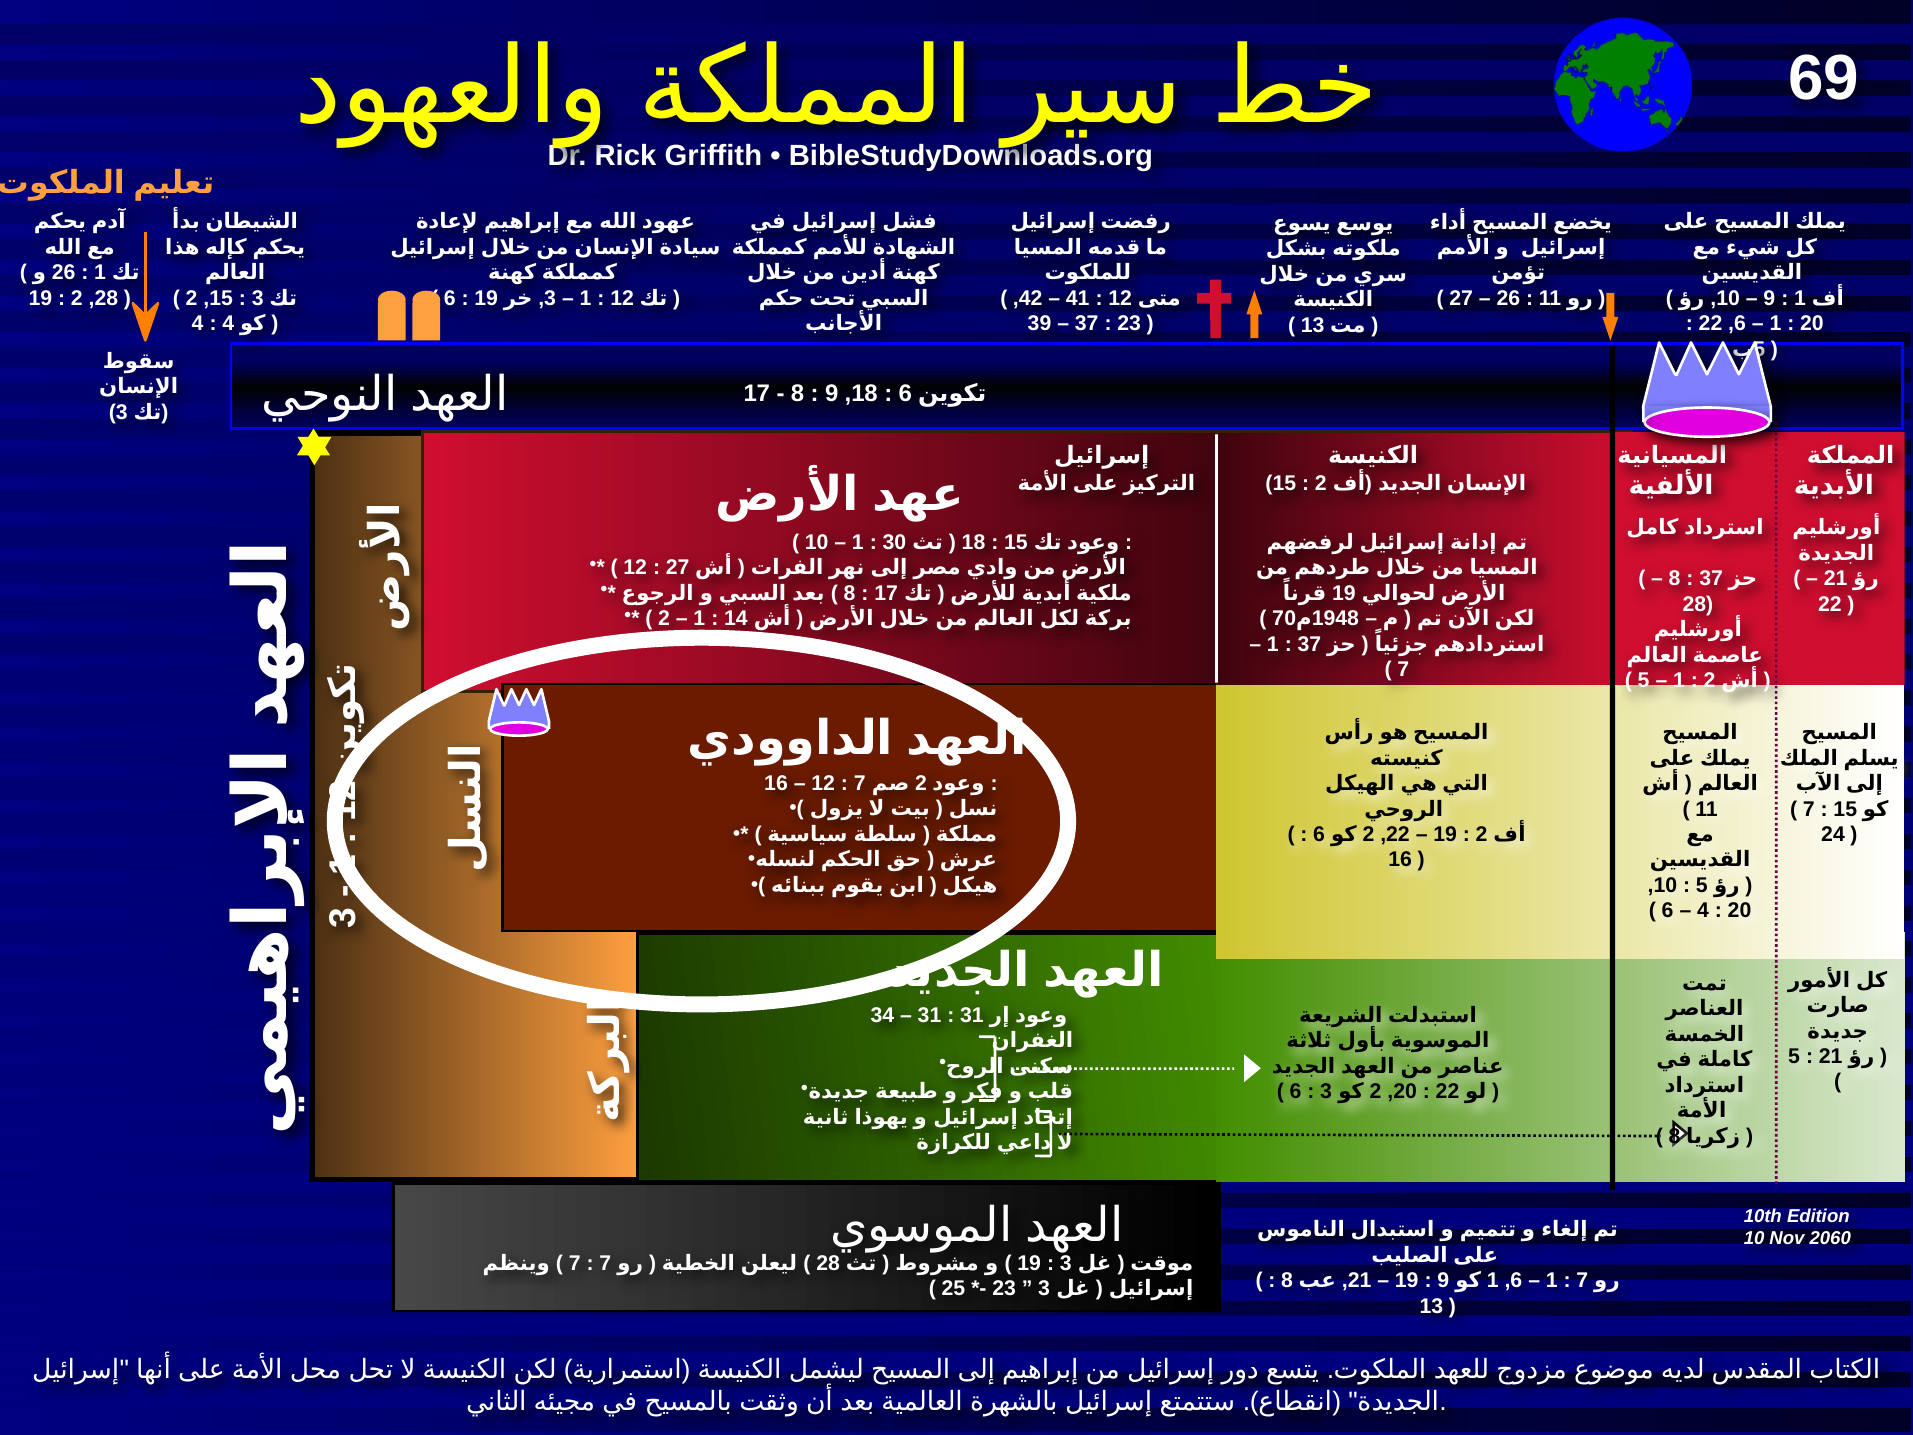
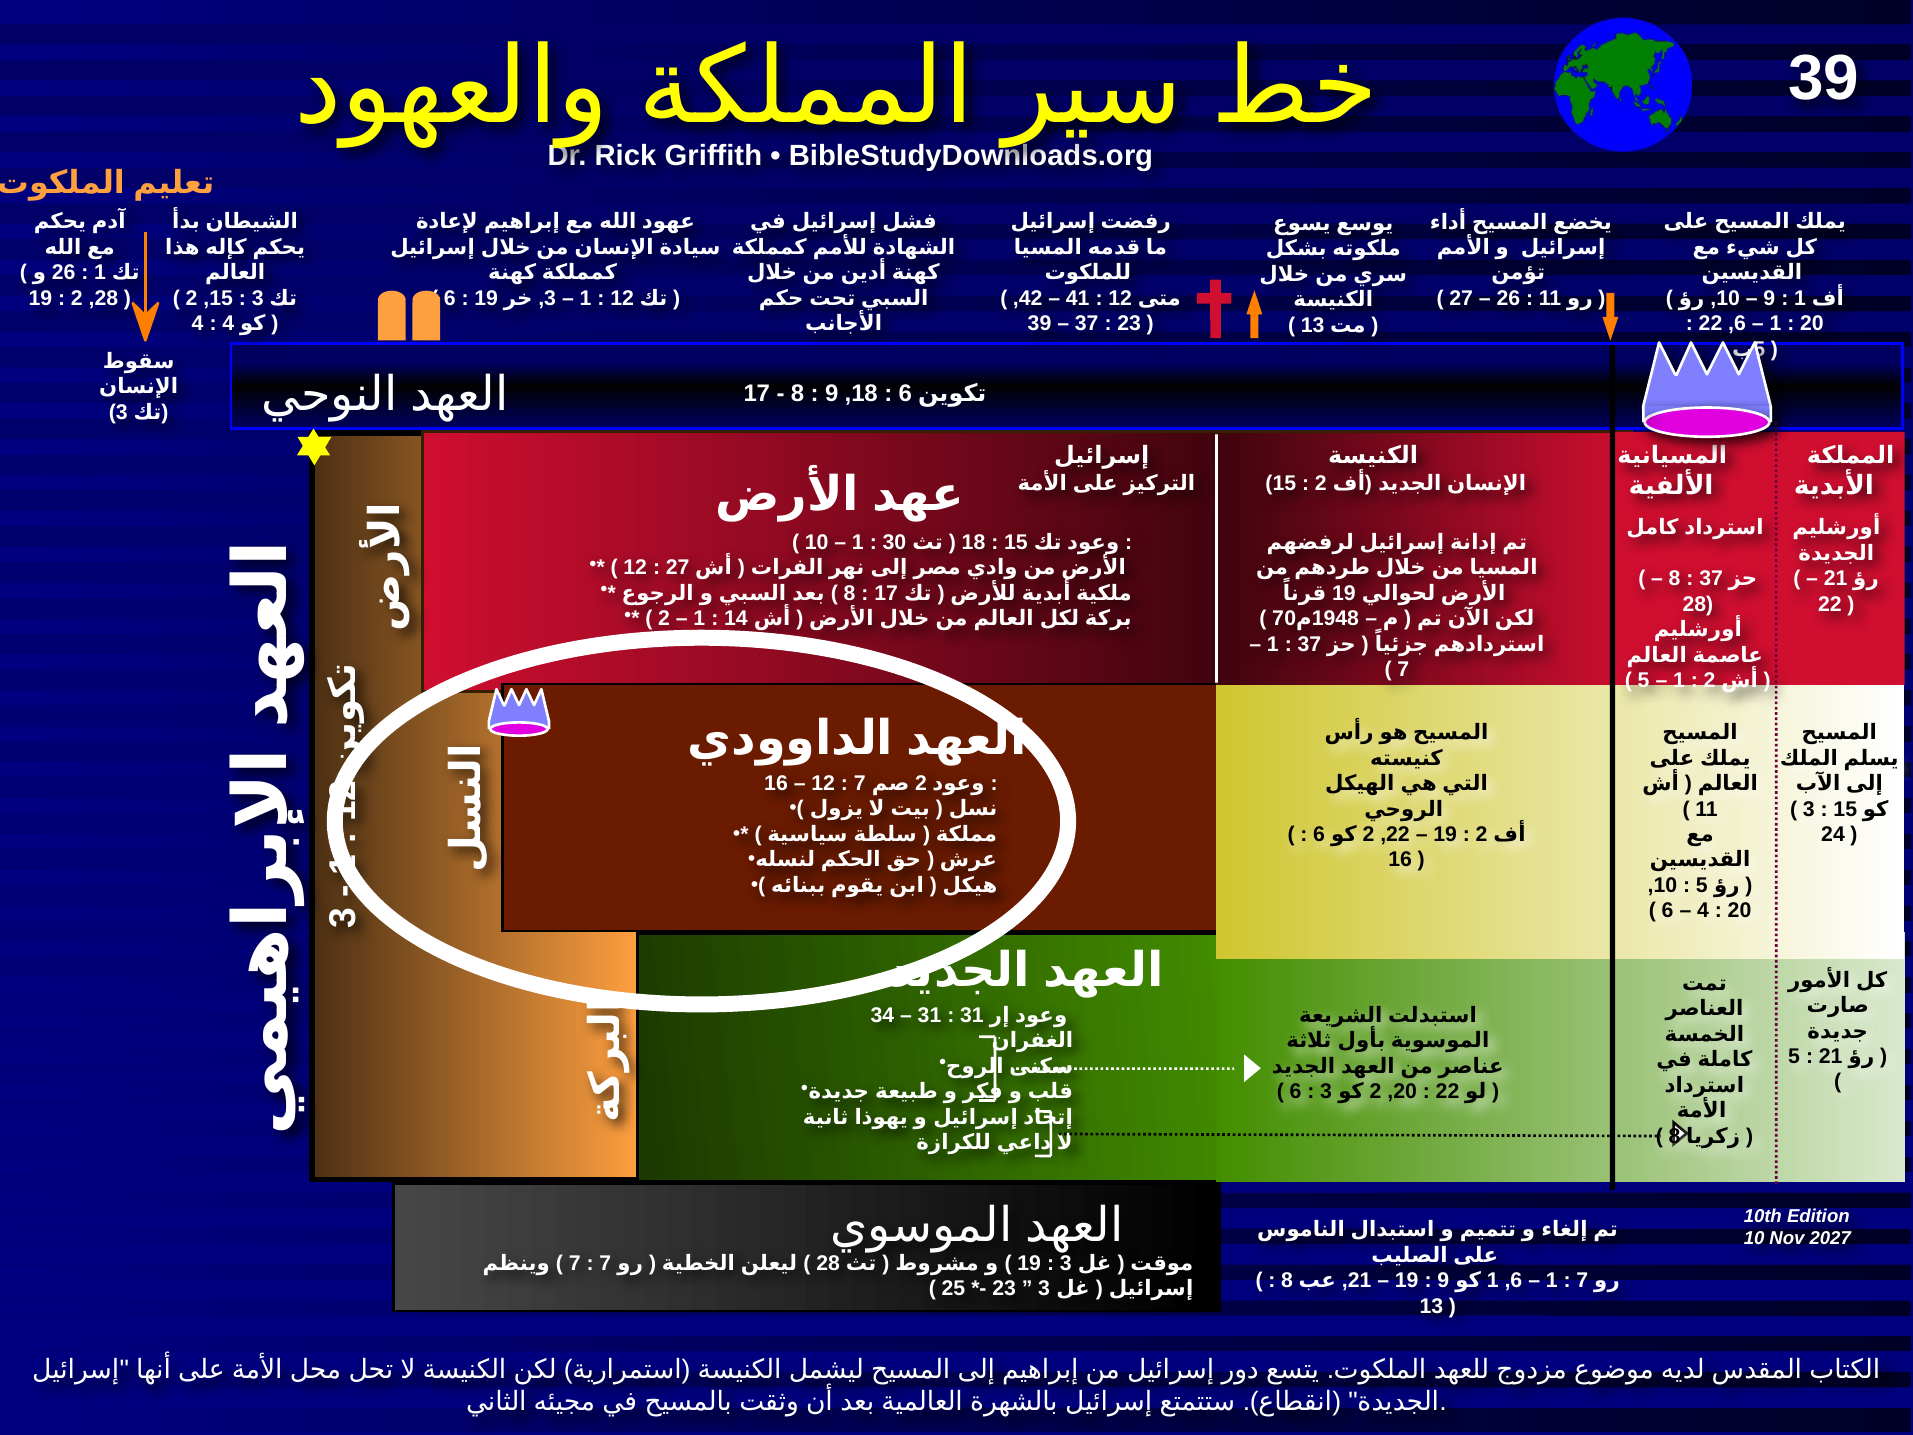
69: 69 -> 39 (1824, 78)
7: 7 -> 3 (1809, 809)
2060: 2060 -> 2027 (1830, 1239)
